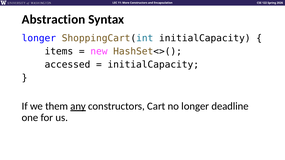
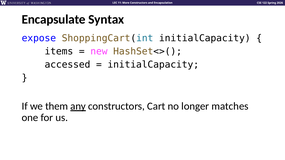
Abstraction: Abstraction -> Encapsulate (54, 19)
longer: longer -> expose (39, 38)
deadline: deadline -> matches (230, 106)
